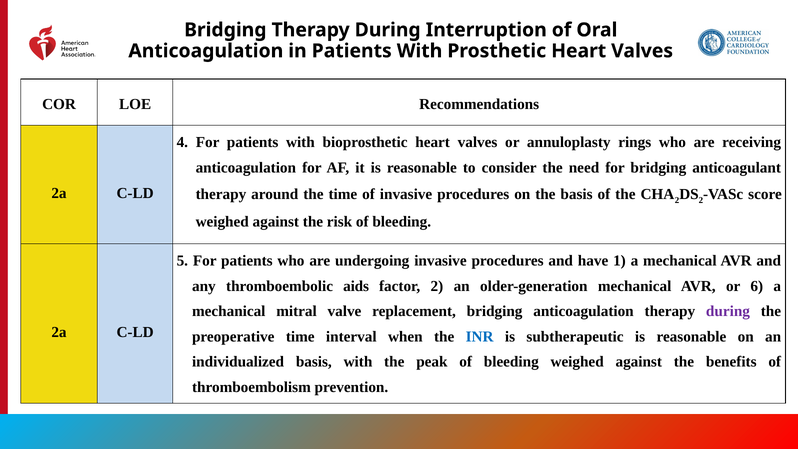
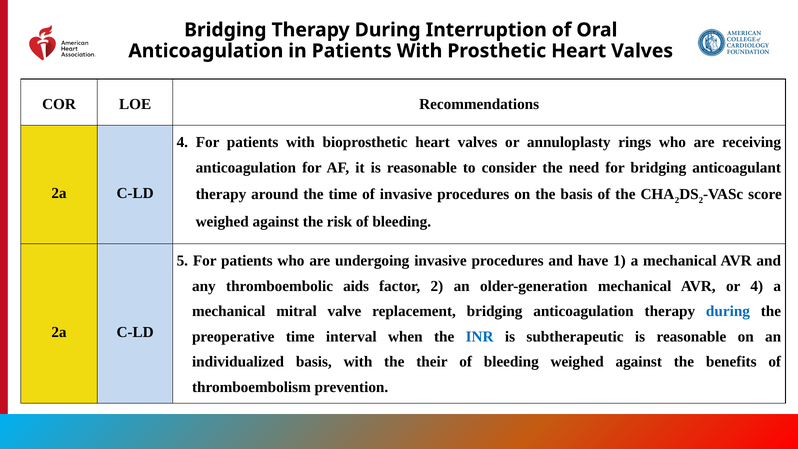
or 6: 6 -> 4 (757, 286)
during colour: purple -> blue (728, 311)
peak: peak -> their (432, 362)
